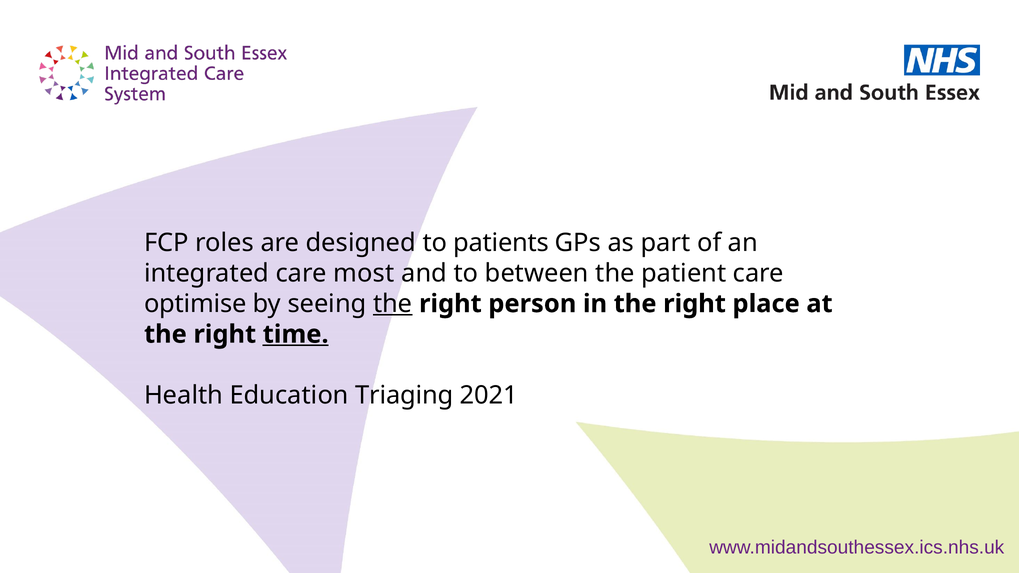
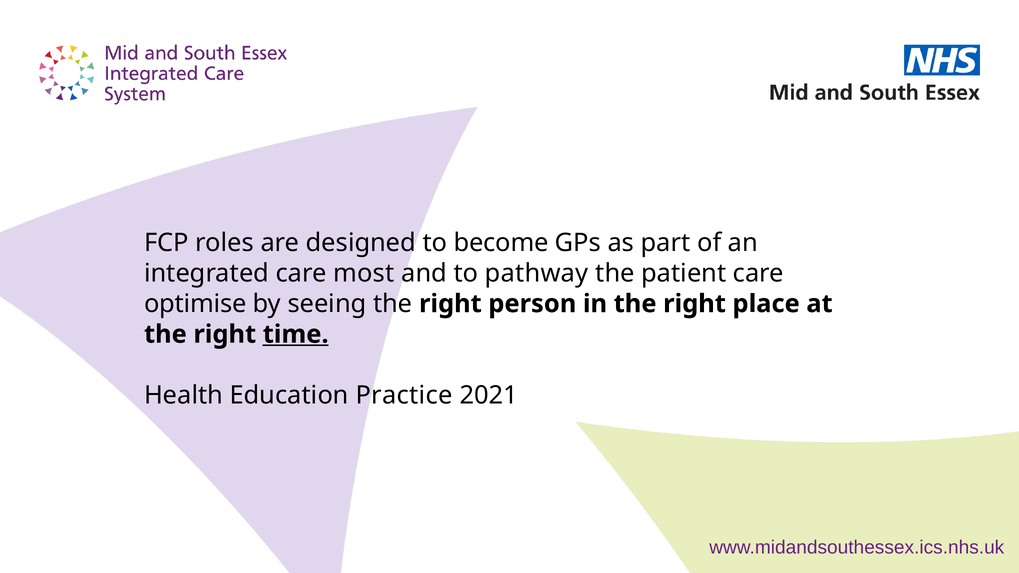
patients: patients -> become (501, 243)
between: between -> pathway (537, 273)
the underline: present -> none (393, 304)
Triaging: Triaging -> Practice (404, 396)
